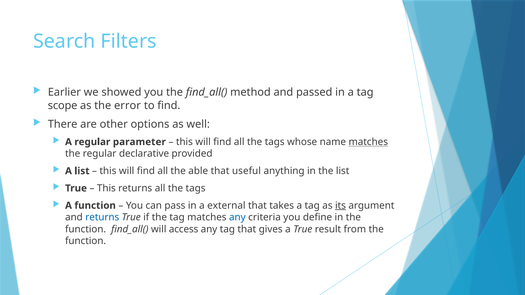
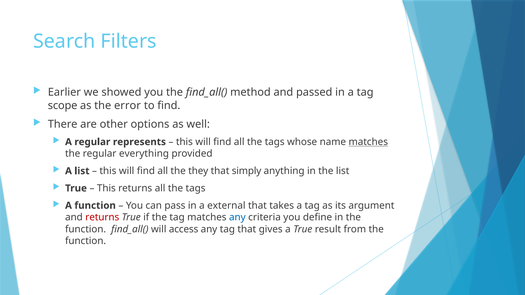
parameter: parameter -> represents (139, 142)
declarative: declarative -> everything (144, 154)
able: able -> they (198, 171)
useful: useful -> simply (247, 171)
its underline: present -> none (341, 206)
returns colour: blue -> red (102, 218)
